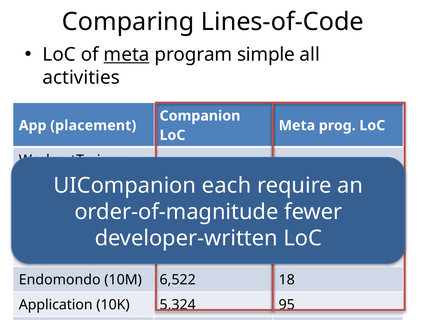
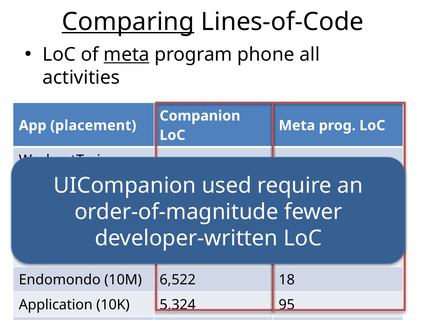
Comparing underline: none -> present (128, 22)
simple: simple -> phone (266, 55)
each: each -> used (227, 185)
